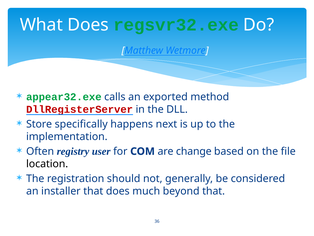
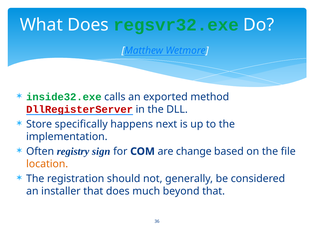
appear32.exe: appear32.exe -> inside32.exe (64, 97)
user: user -> sign (101, 151)
location colour: black -> orange (47, 164)
